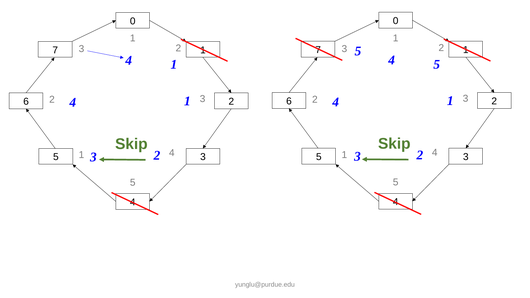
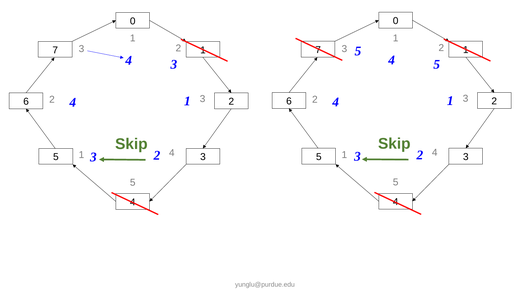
1: 1 -> 3 (174, 65)
